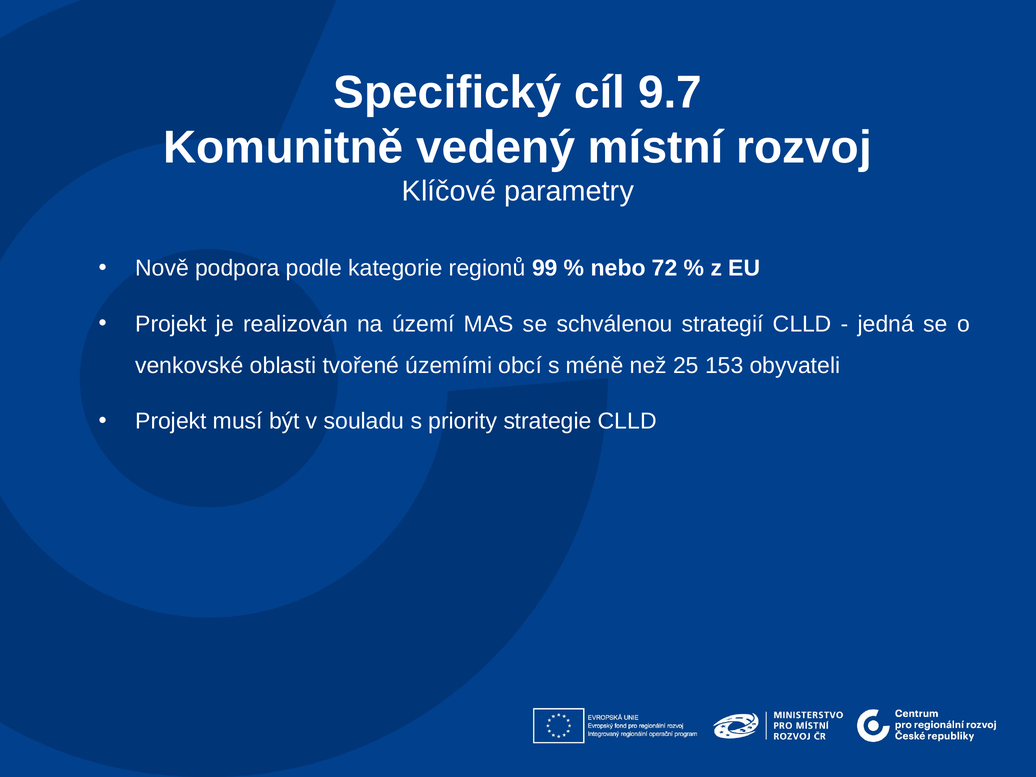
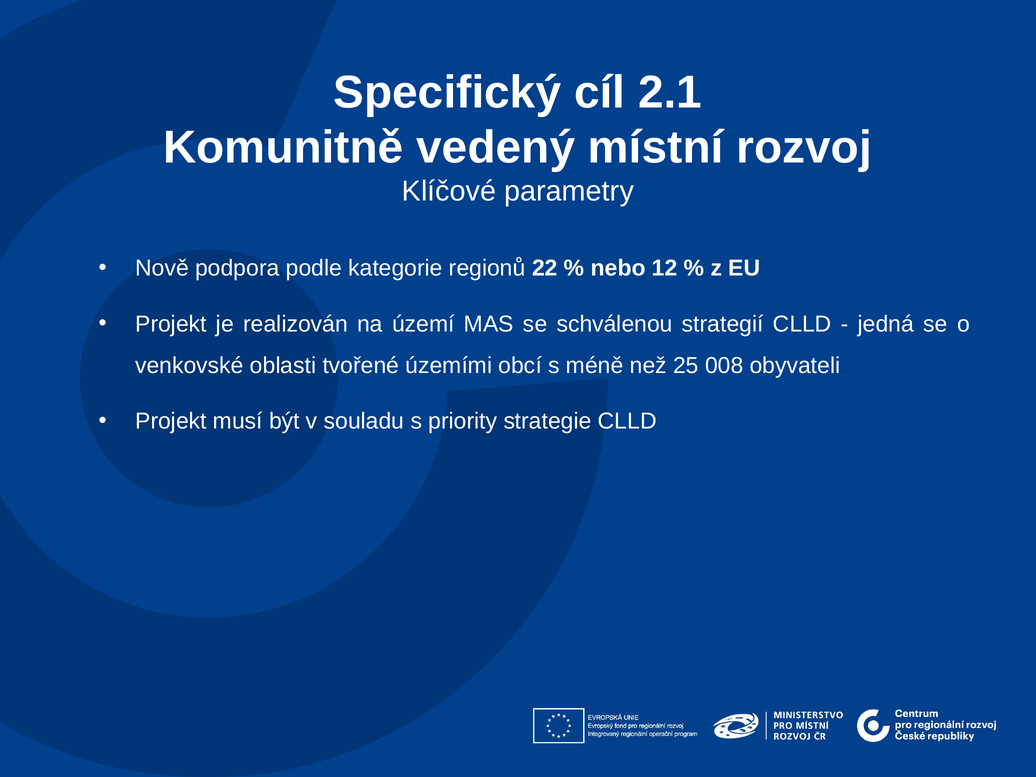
9.7: 9.7 -> 2.1 (670, 92)
99: 99 -> 22 (545, 268)
72: 72 -> 12 (665, 268)
153: 153 -> 008 (724, 365)
